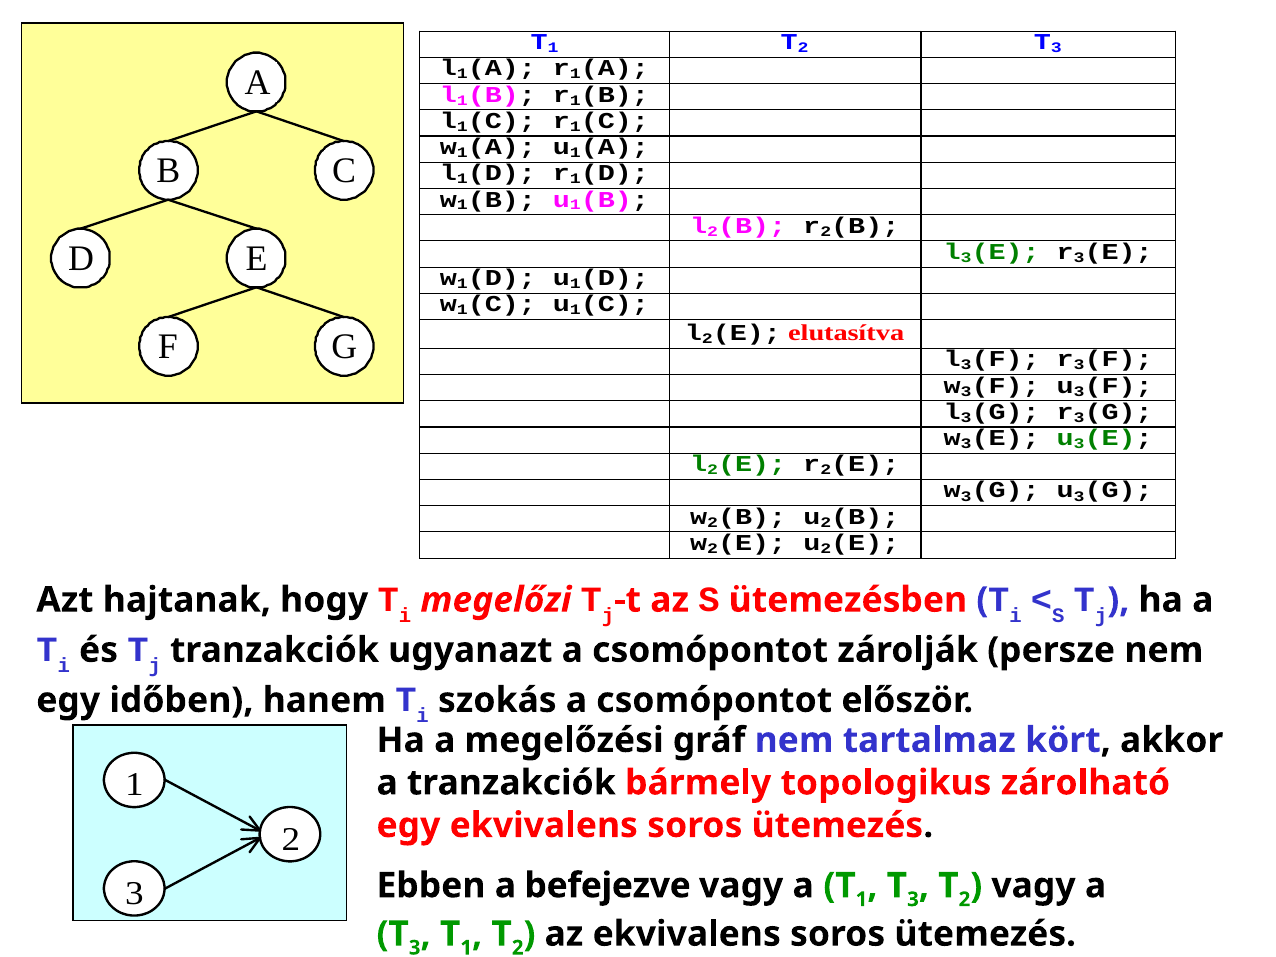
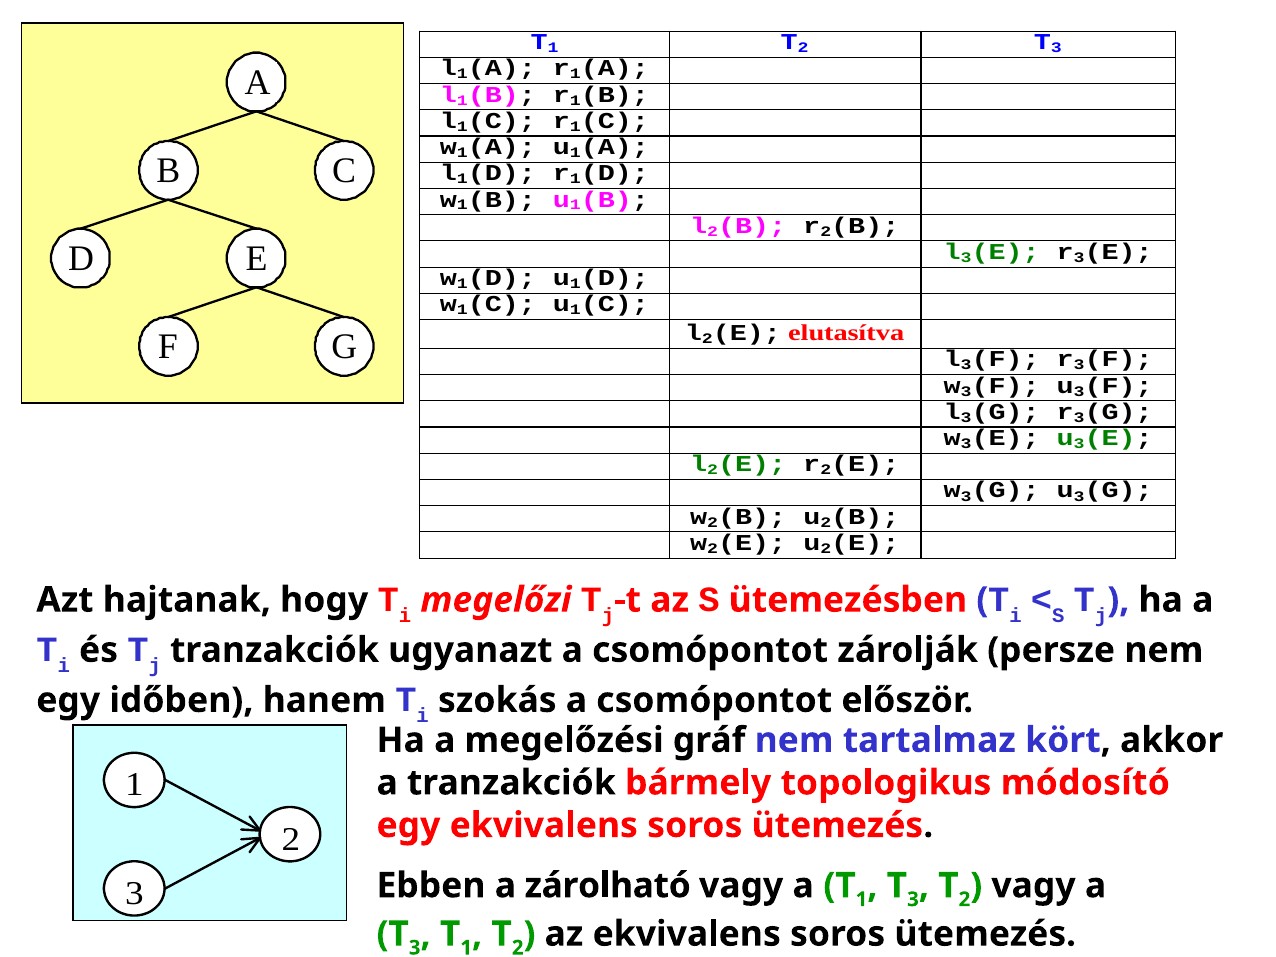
zárolható: zárolható -> módosító (1085, 783)
befejezve: befejezve -> zárolható (608, 886)
